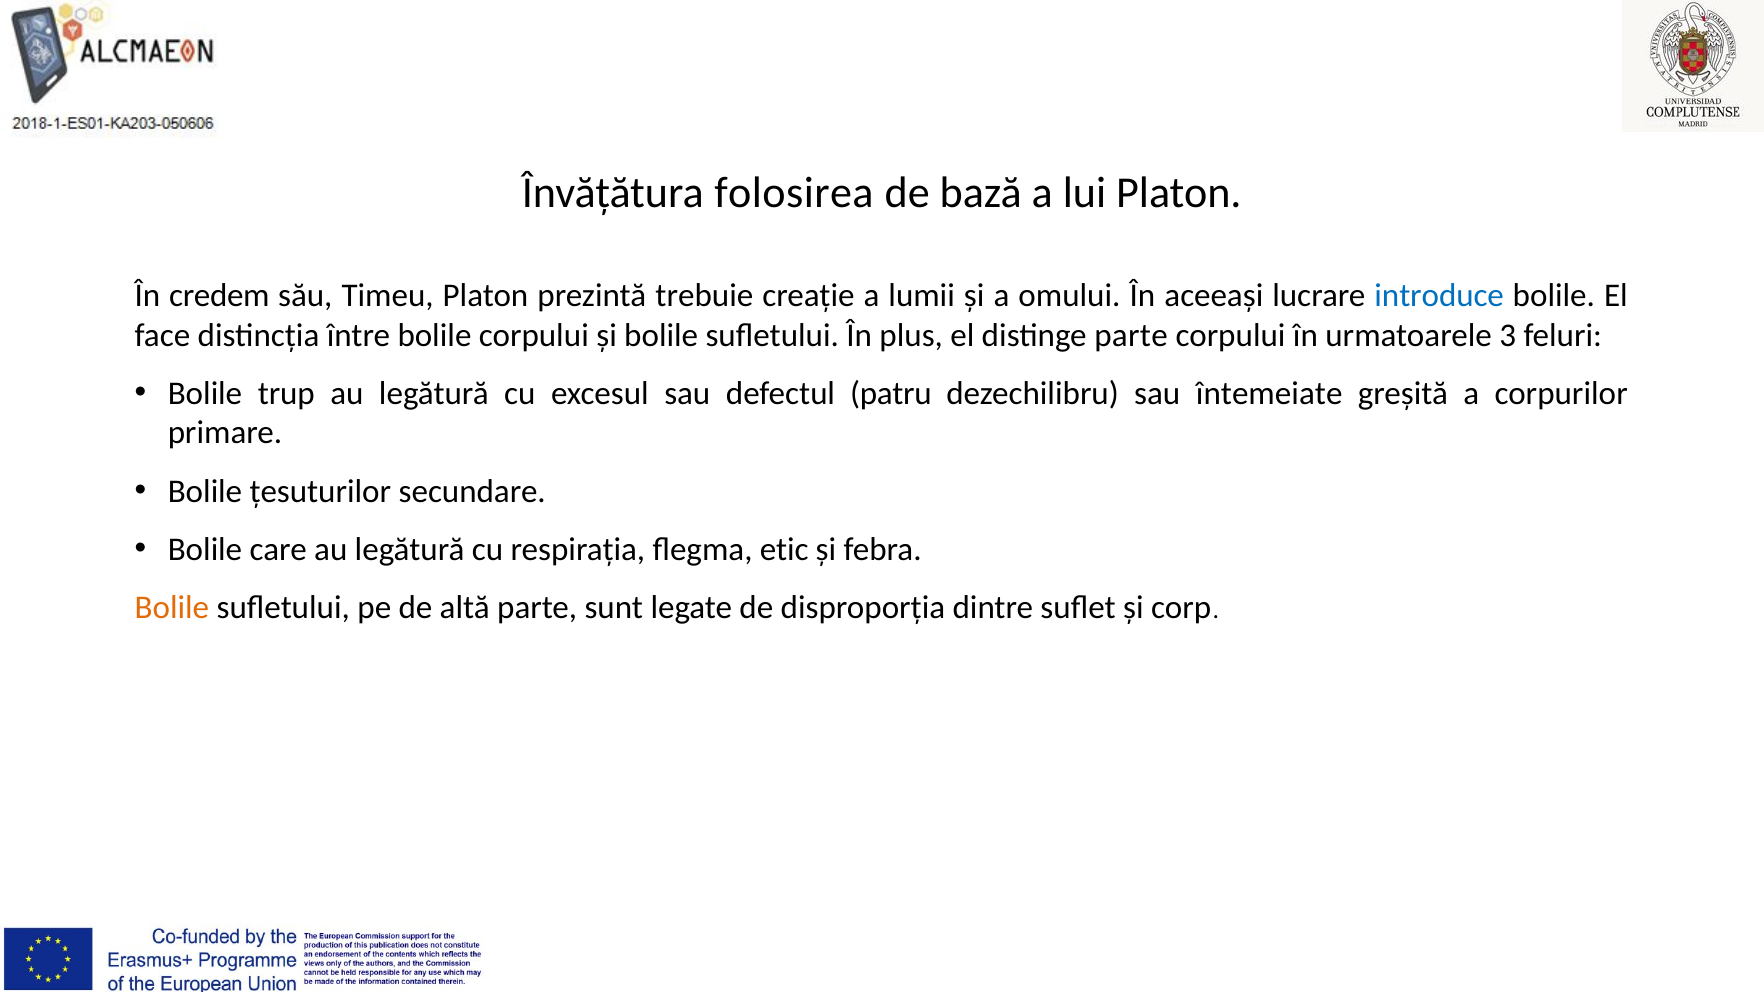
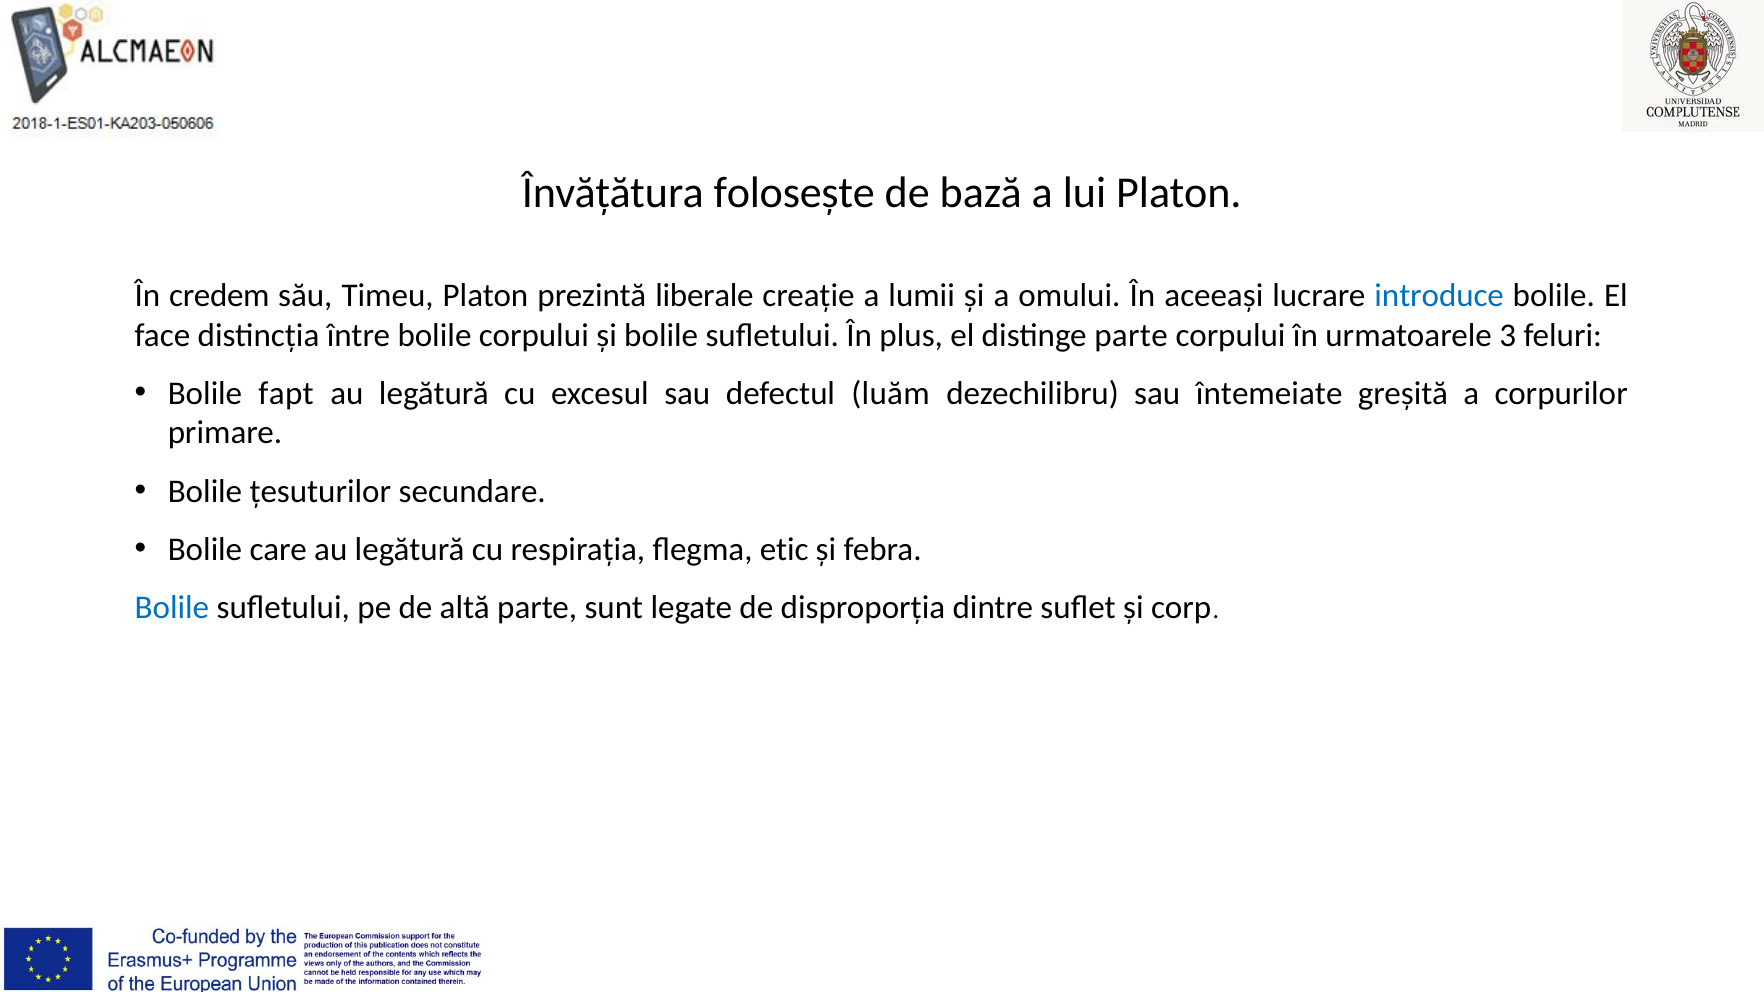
folosirea: folosirea -> folosește (794, 193)
trebuie: trebuie -> liberale (705, 296)
trup: trup -> fapt (286, 393)
patru: patru -> luăm (891, 393)
Bolile colour: orange -> blue (172, 607)
